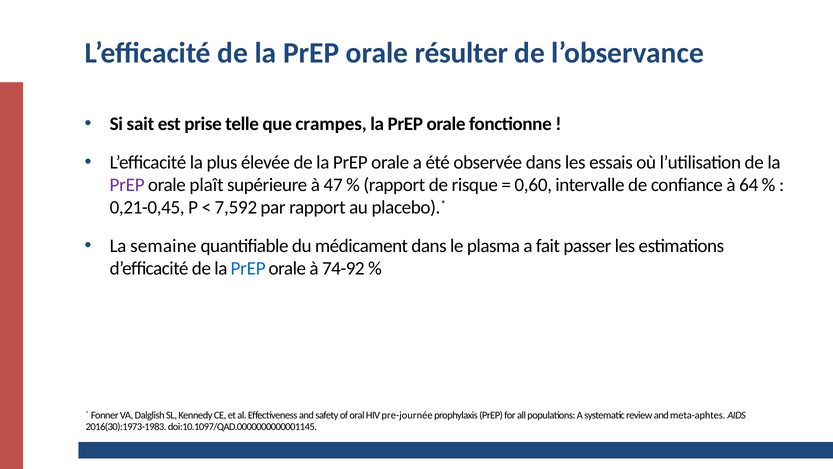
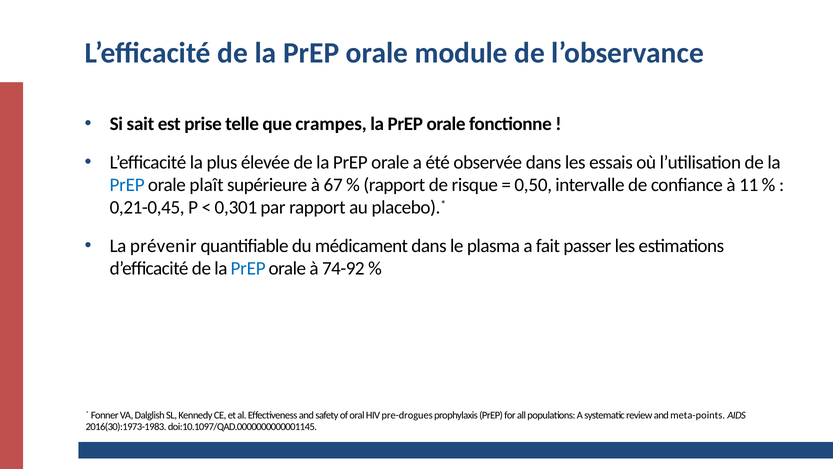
résulter: résulter -> module (461, 53)
PrEP colour: purple -> blue (127, 185)
47: 47 -> 67 (333, 185)
0,60: 0,60 -> 0,50 (533, 185)
64: 64 -> 11 (749, 185)
7,592: 7,592 -> 0,301 (236, 207)
semaine: semaine -> prévenir (163, 246)
pre-journée: pre-journée -> pre-drogues (407, 415)
meta-aphtes: meta-aphtes -> meta-points (698, 415)
